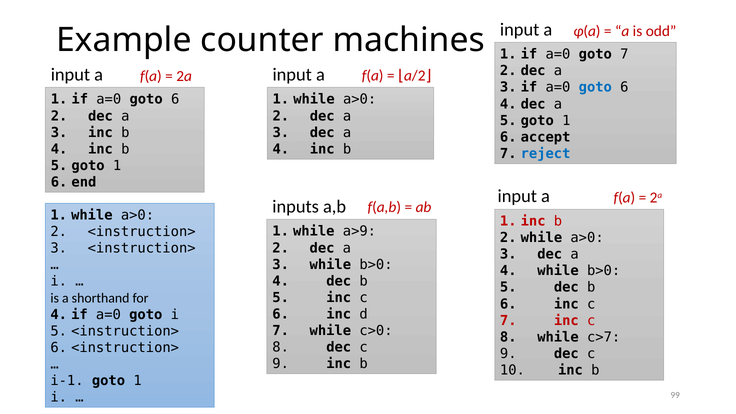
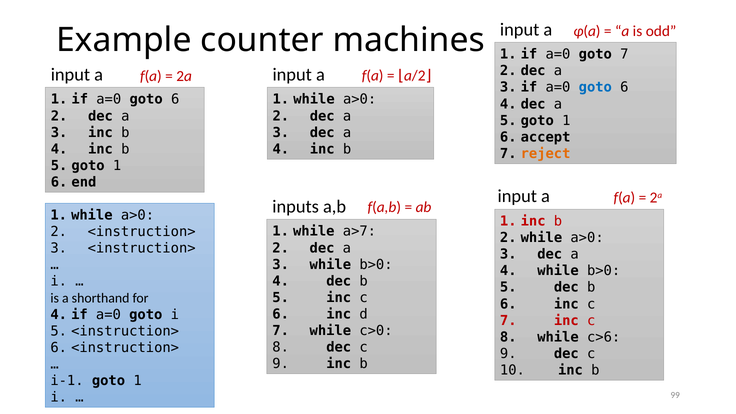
reject colour: blue -> orange (546, 154)
a>9: a>9 -> a>7 (359, 231)
c>7: c>7 -> c>6 (604, 337)
